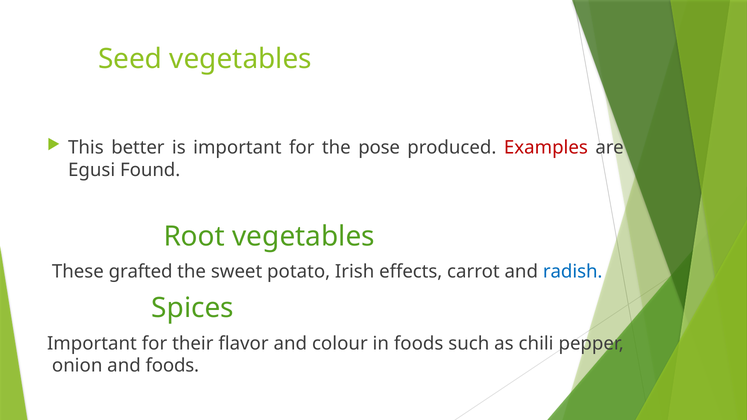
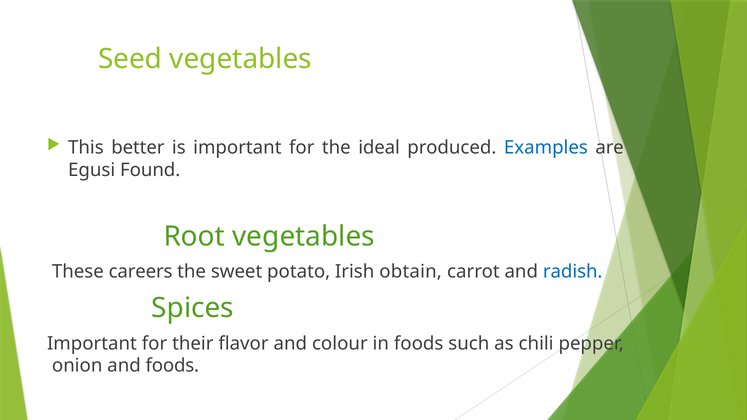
pose: pose -> ideal (379, 148)
Examples colour: red -> blue (546, 148)
grafted: grafted -> careers (141, 272)
effects: effects -> obtain (411, 272)
